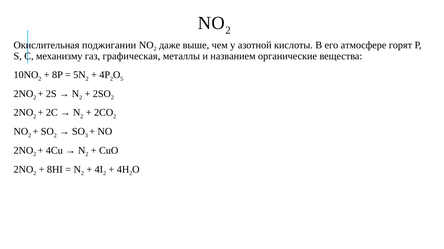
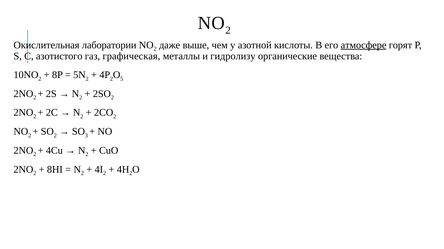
поджигании: поджигании -> лаборатории (109, 45)
атмосфере underline: none -> present (364, 45)
механизму: механизму -> азотистого (59, 56)
названием: названием -> гидролизу (233, 56)
